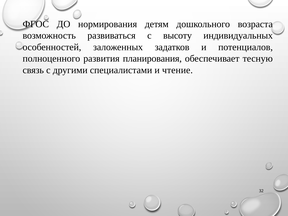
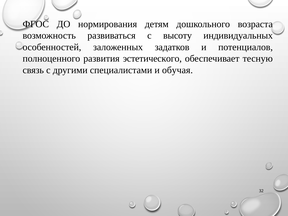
планирования: планирования -> эстетического (152, 59)
чтение: чтение -> обучая (177, 70)
